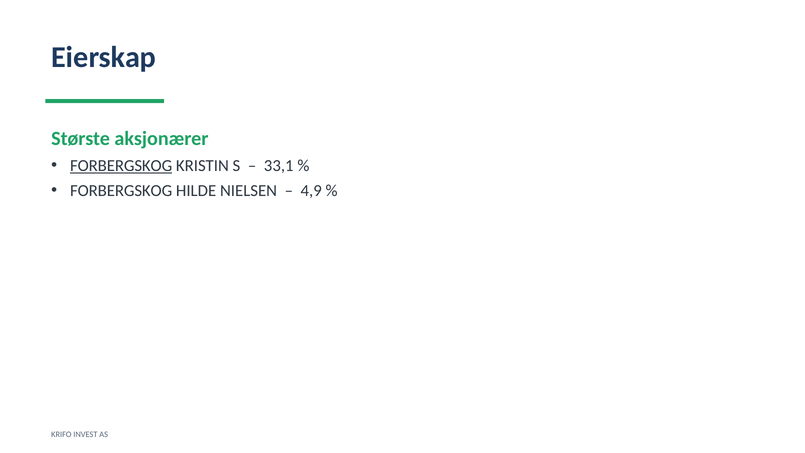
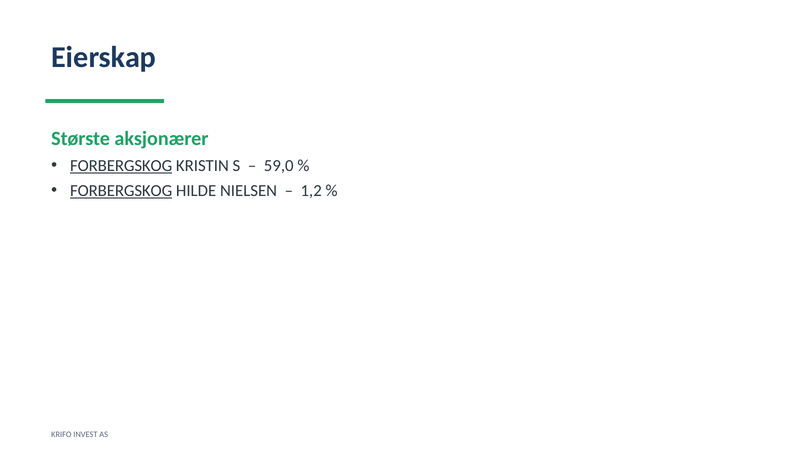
33,1: 33,1 -> 59,0 (279, 166)
FORBERGSKOG underline: none -> present (121, 191)
4,9: 4,9 -> 1,2 (311, 191)
